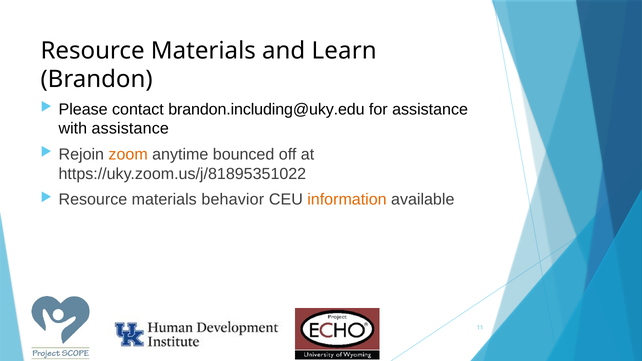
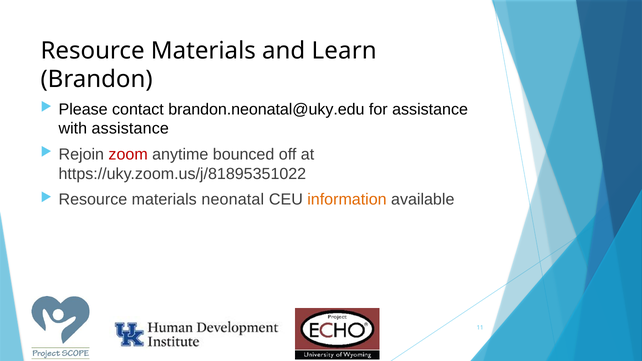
brandon.including@uky.edu: brandon.including@uky.edu -> brandon.neonatal@uky.edu (266, 109)
zoom colour: orange -> red (128, 155)
behavior: behavior -> neonatal (233, 200)
